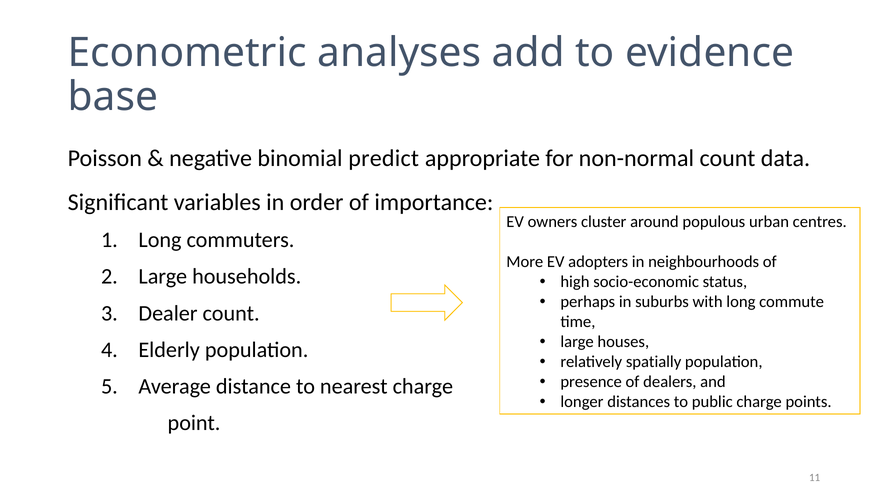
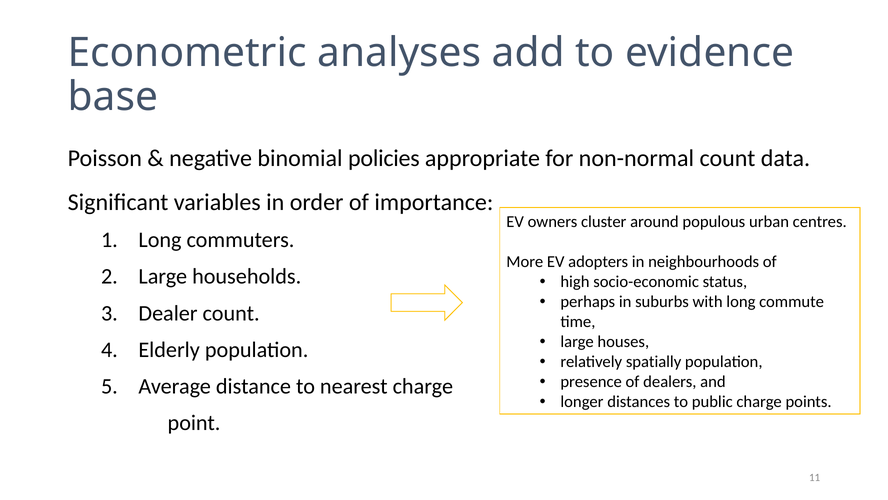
predict: predict -> policies (384, 158)
